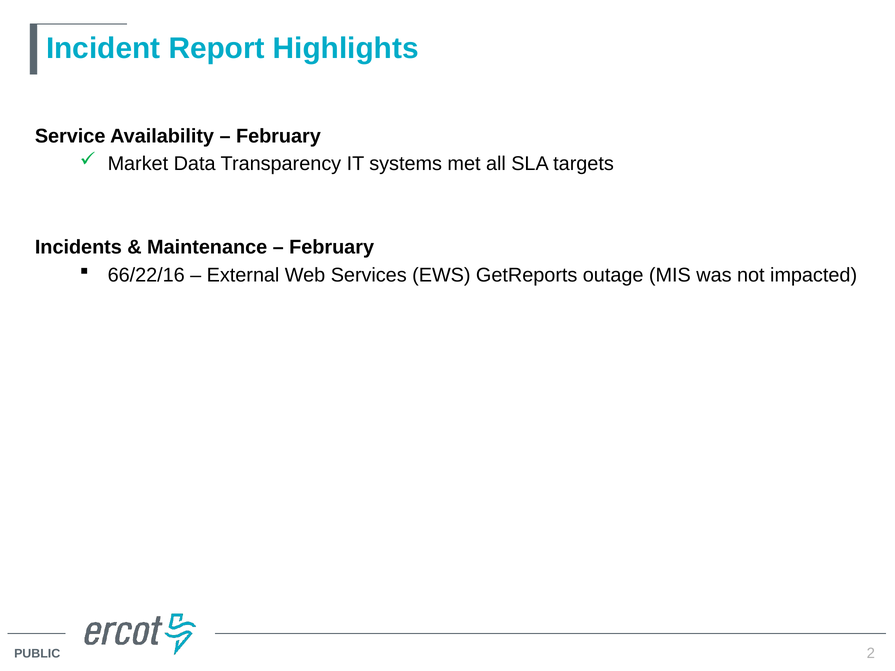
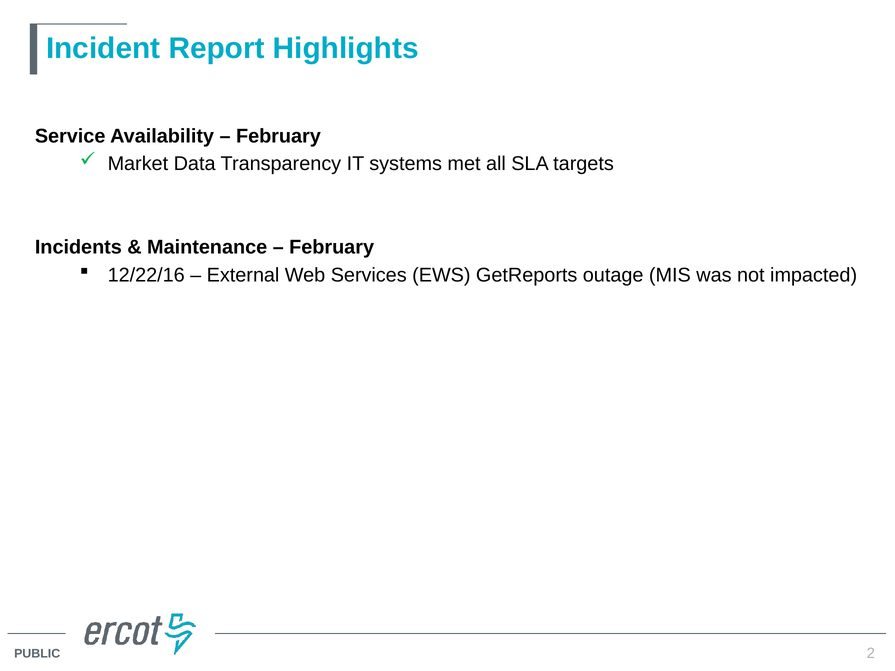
66/22/16: 66/22/16 -> 12/22/16 (146, 275)
